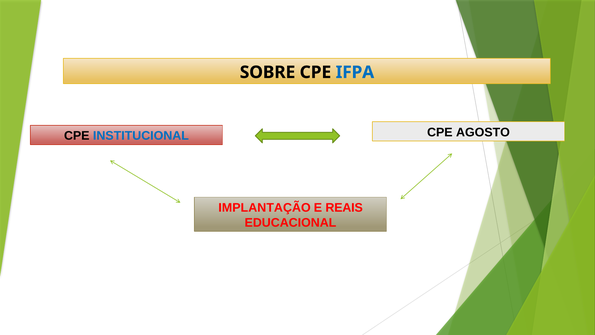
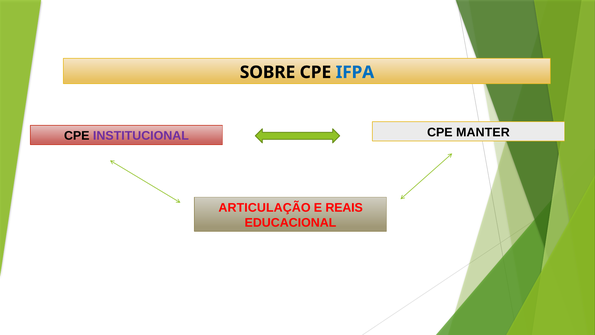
AGOSTO: AGOSTO -> MANTER (483, 132)
INSTITUCIONAL colour: blue -> purple (141, 136)
IMPLANTAÇÃO: IMPLANTAÇÃO -> ARTICULAÇÃO (265, 208)
